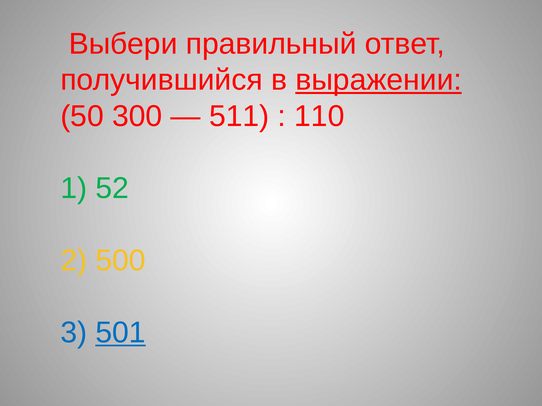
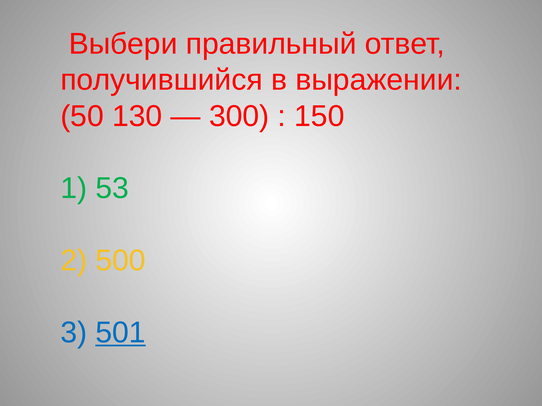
выражении underline: present -> none (379, 80)
300: 300 -> 130 (137, 116)
511: 511 -> 300 (239, 116)
110: 110 -> 150 (319, 116)
52: 52 -> 53 (112, 189)
